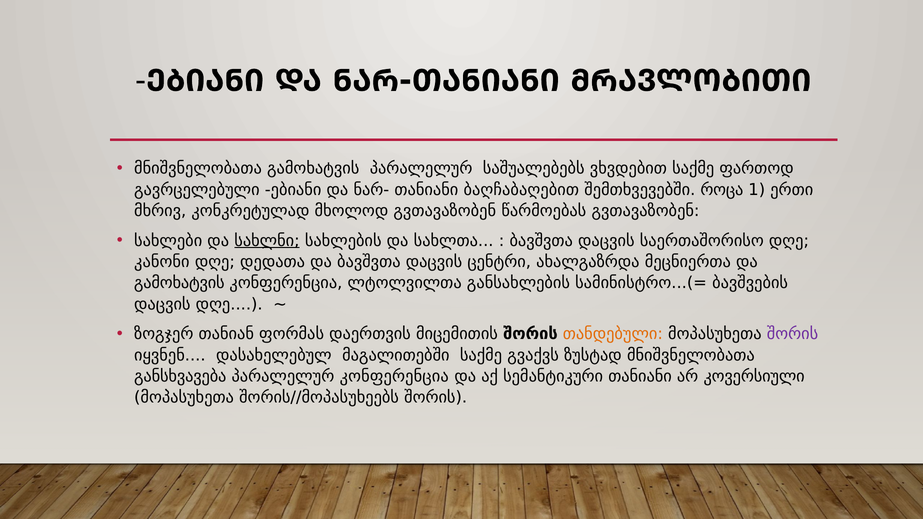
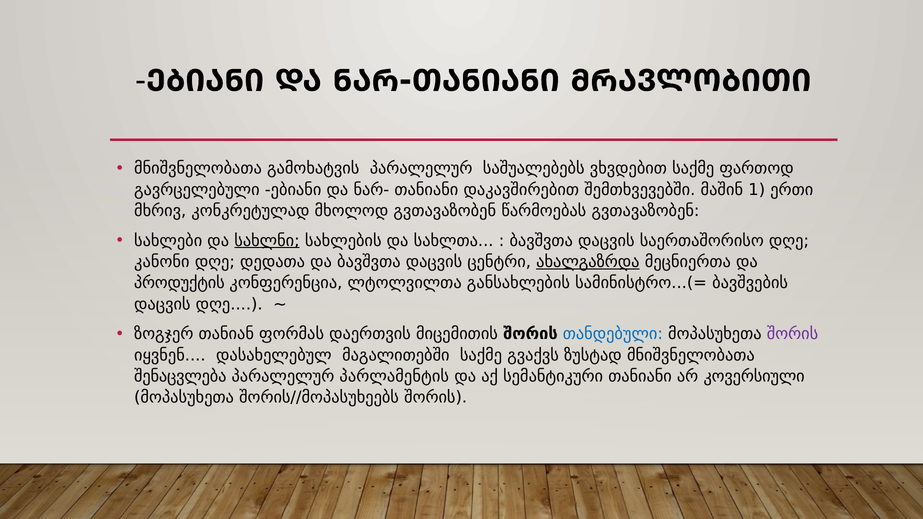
ბაღჩაბაღებით: ბაღჩაბაღებით -> დაკავშირებით (521, 190)
როცა: როცა -> მაშინ (722, 190)
ახალგაზრდა underline: none -> present (588, 262)
გამოხატვის: გამოხატვის -> პროდუქტის (179, 283)
თანდებული colour: orange -> blue (613, 334)
განსხვავება: განსხვავება -> შენაცვლება (180, 376)
პარალელურ კონფერენცია: კონფერენცია -> პარლამენტის (394, 376)
